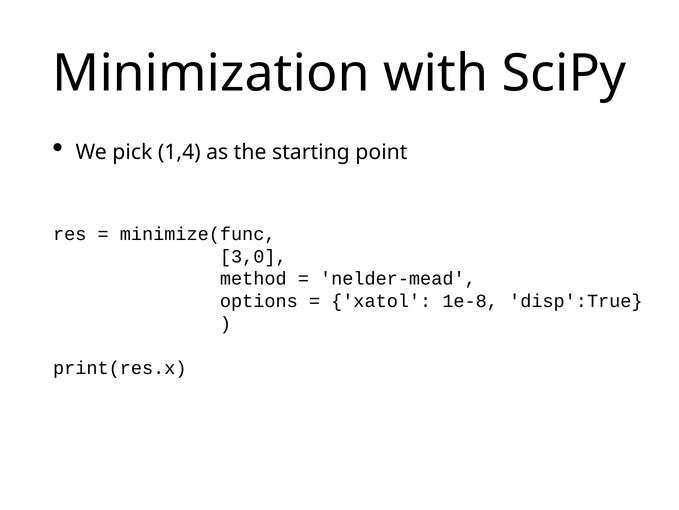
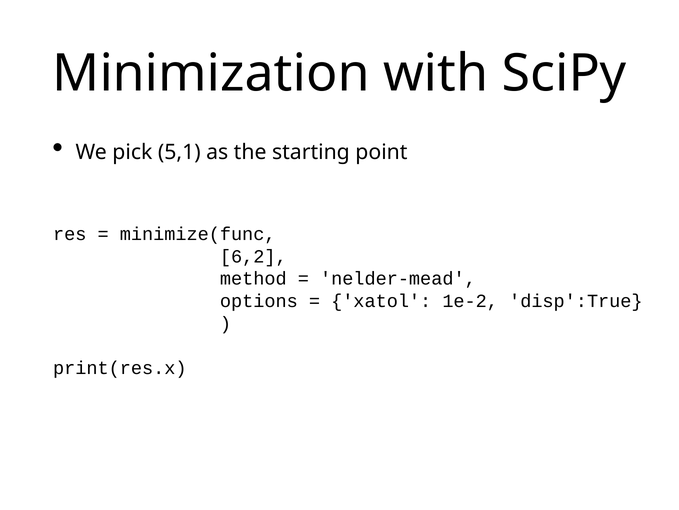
1,4: 1,4 -> 5,1 (179, 152)
3,0: 3,0 -> 6,2 (253, 256)
1e-8: 1e-8 -> 1e-2 (470, 301)
